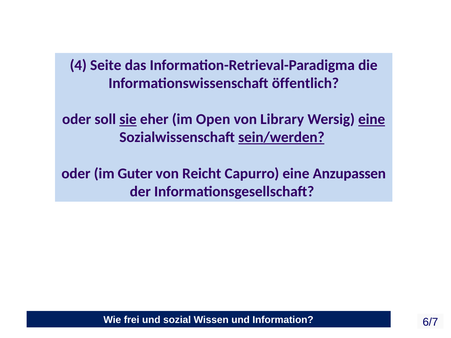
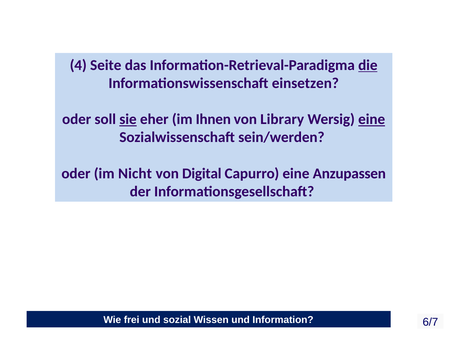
die underline: none -> present (368, 65)
öffentlich: öffentlich -> einsetzen (305, 83)
Open: Open -> Ihnen (213, 119)
sein/werden underline: present -> none (281, 137)
Guter: Guter -> Nicht (135, 174)
Reicht: Reicht -> Digital (202, 174)
